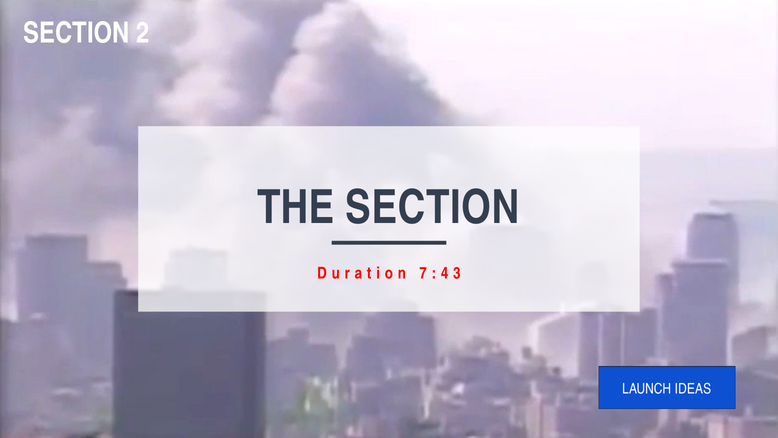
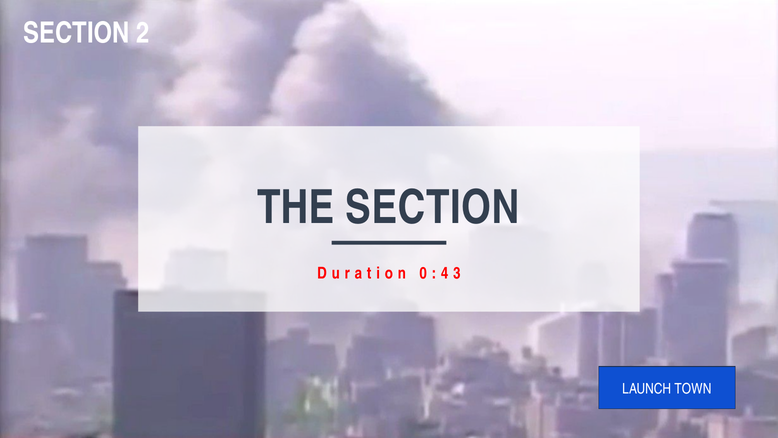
7: 7 -> 0 (423, 273)
IDEAS: IDEAS -> TOWN (693, 388)
